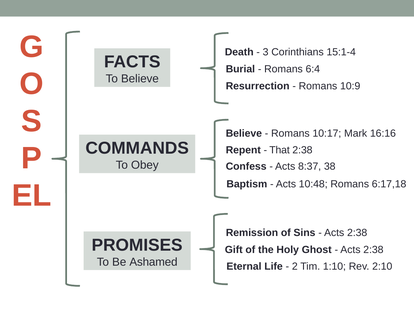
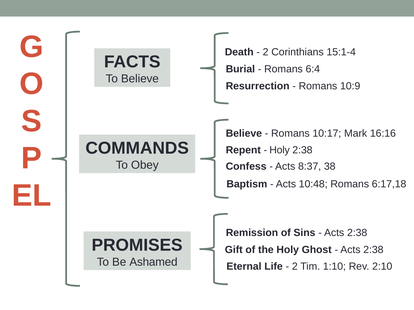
3: 3 -> 2 (266, 52)
That: That -> Holy (280, 150)
